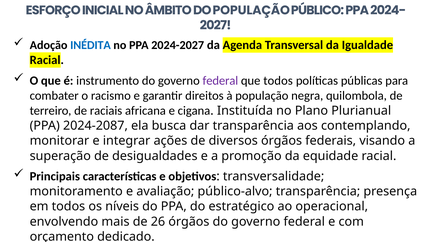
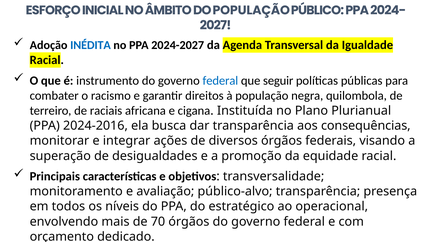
federal colour: purple -> blue (220, 81)
que todos: todos -> seguir (278, 81)
2024-2087: 2024-2087 -> 2024-2016 (95, 126)
contemplando: contemplando -> consequências (366, 126)
26: 26 -> 70 (158, 222)
